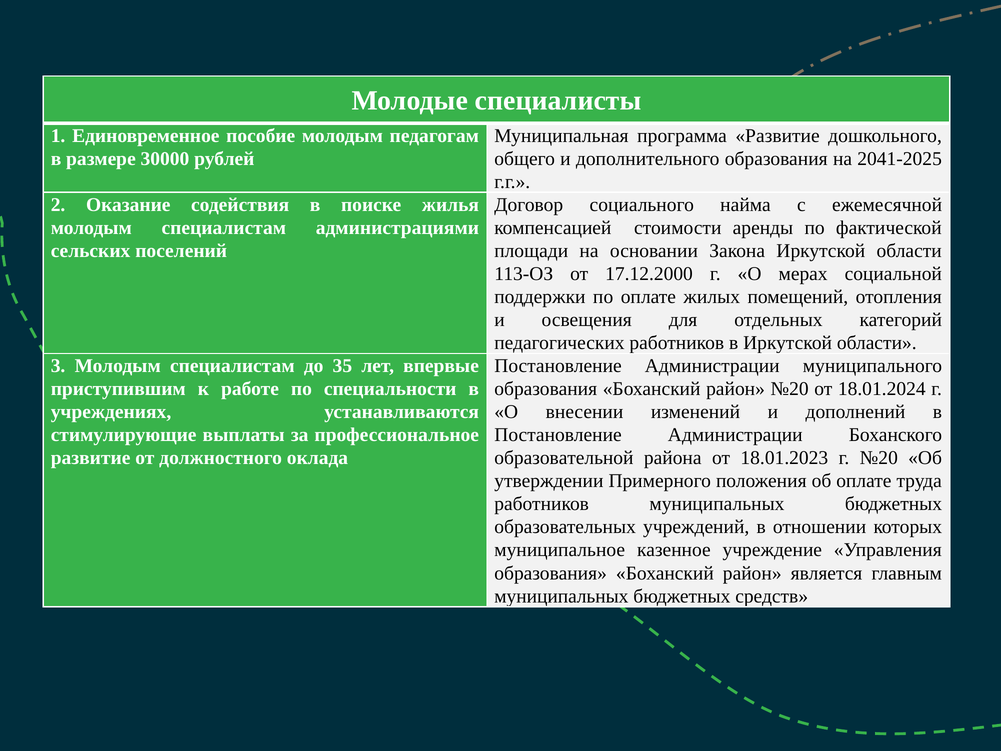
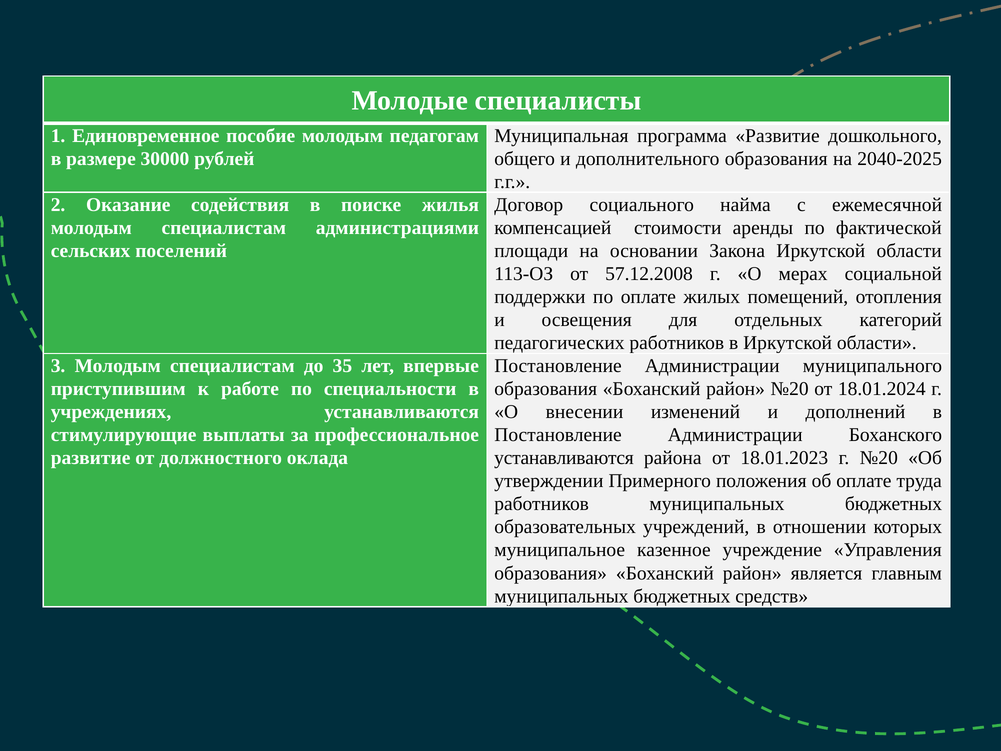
2041-2025: 2041-2025 -> 2040-2025 (900, 159)
17.12.2000: 17.12.2000 -> 57.12.2008 (649, 274)
образовательной: образовательной -> устанавливаются (564, 458)
